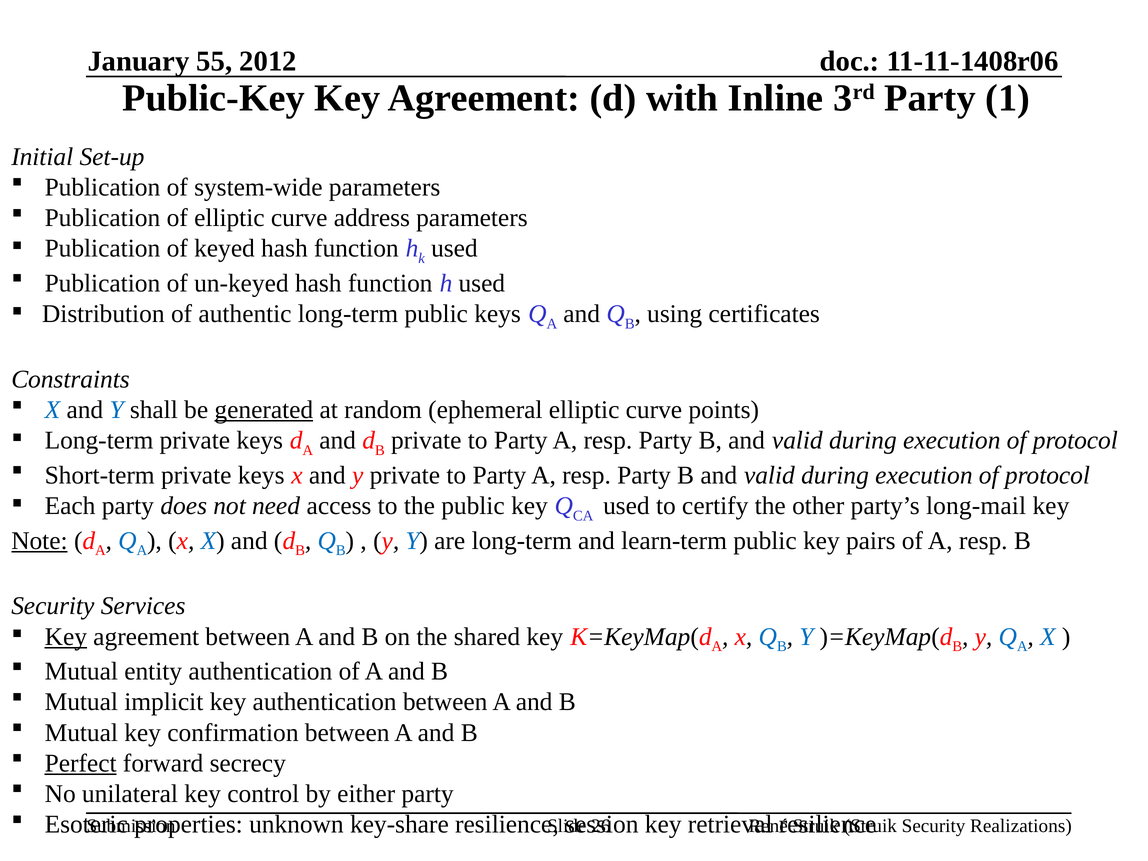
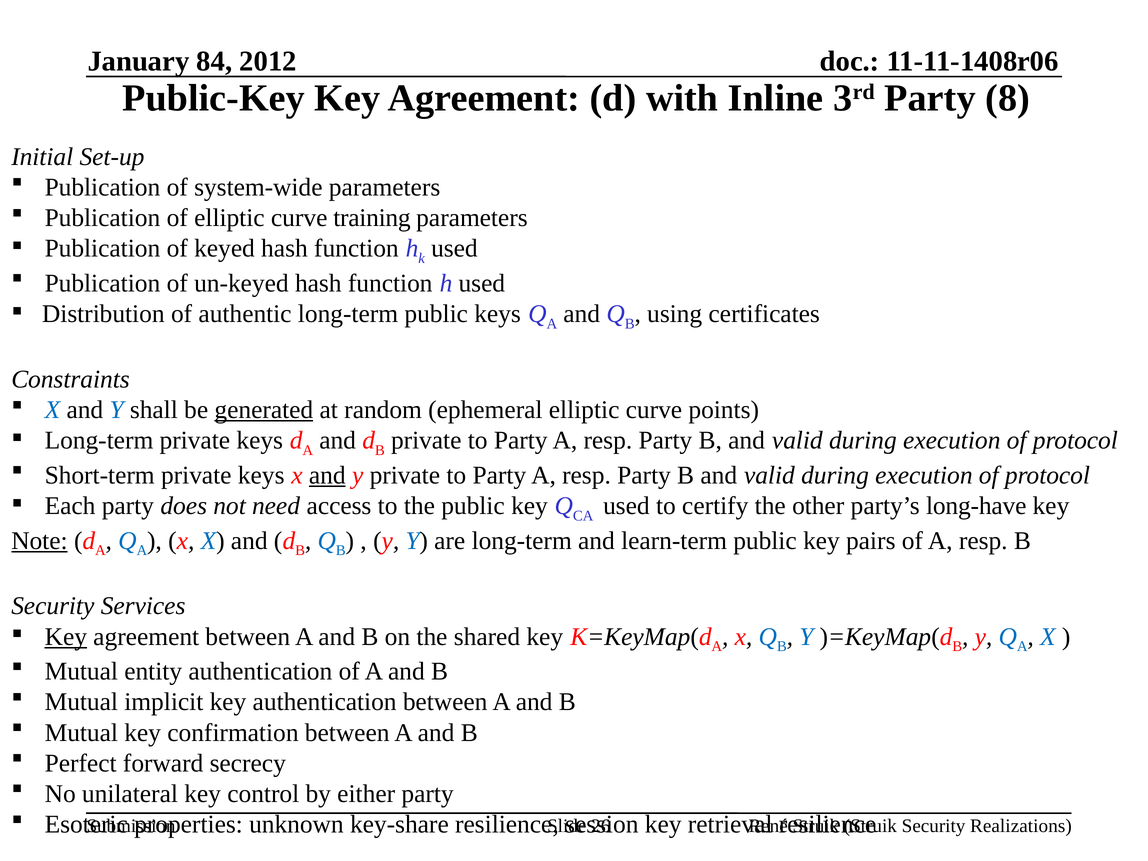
55: 55 -> 84 (214, 61)
1: 1 -> 8 (1008, 98)
address: address -> training (372, 218)
and underline: none -> present (327, 475)
long-mail: long-mail -> long-have (976, 506)
Perfect underline: present -> none (81, 763)
